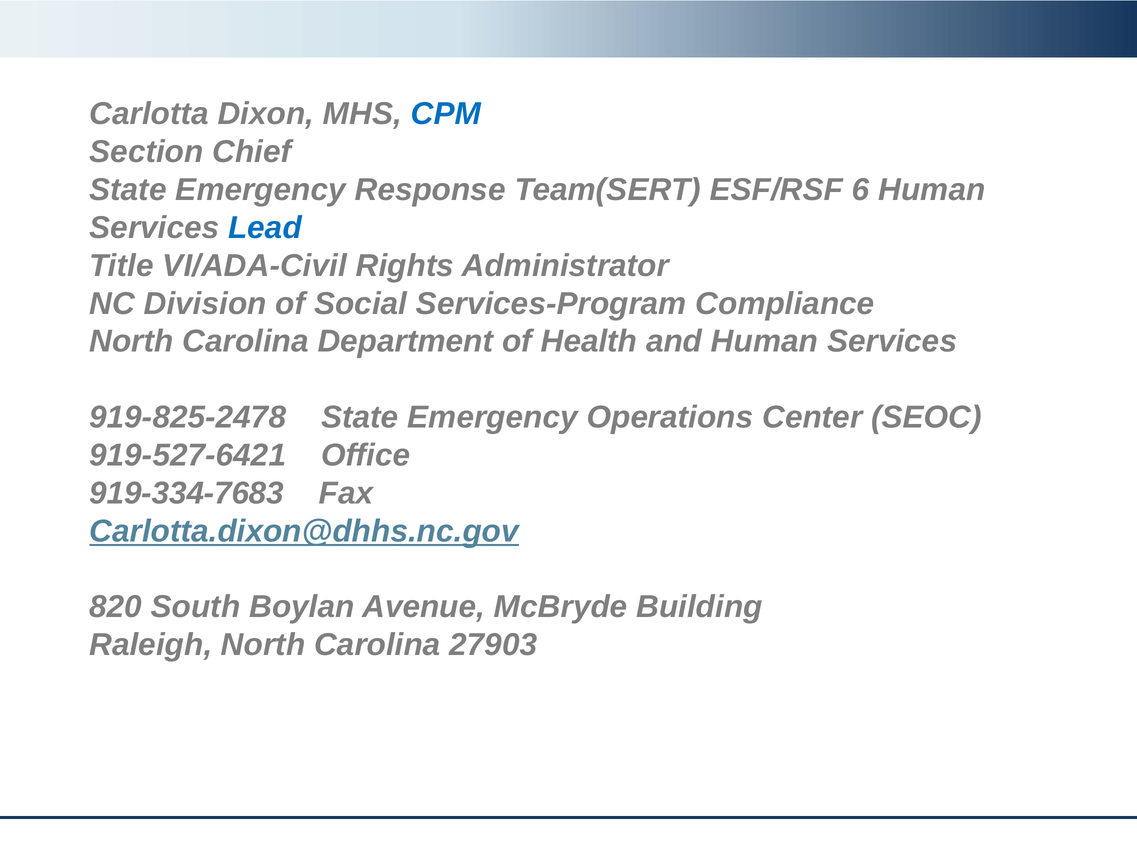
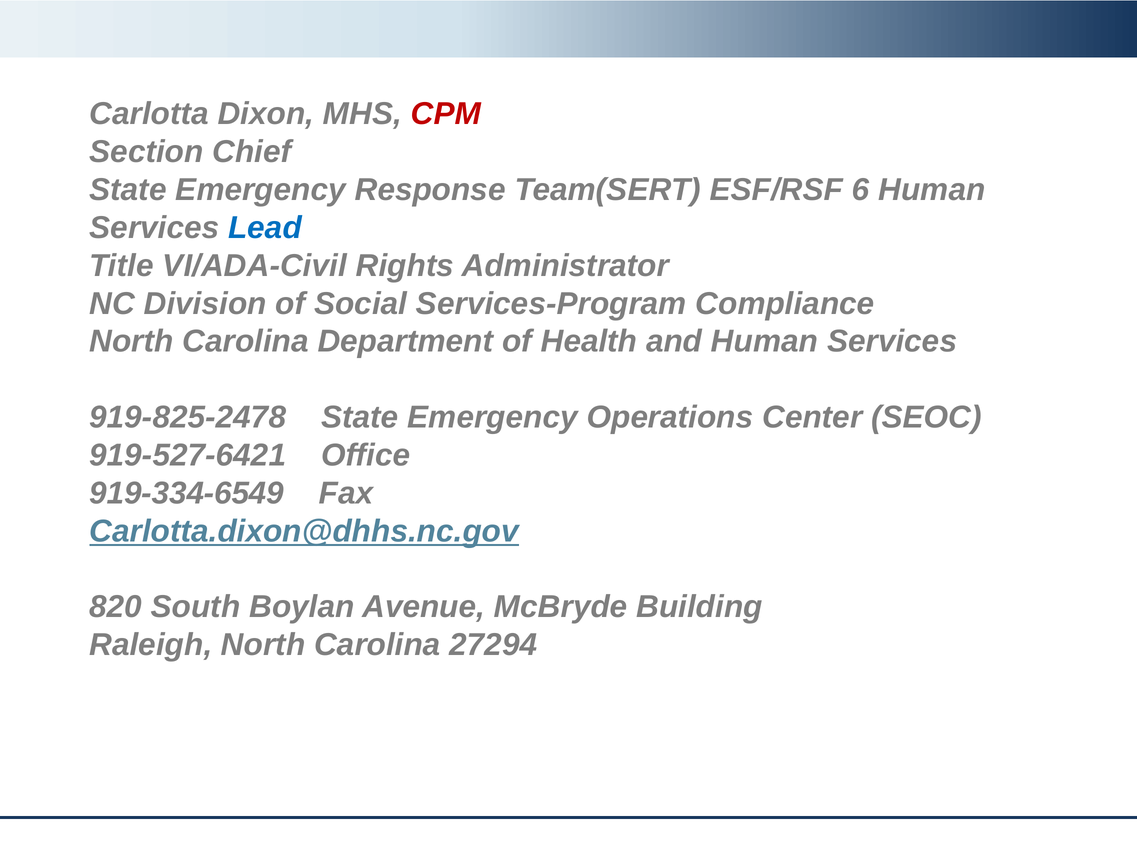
CPM colour: blue -> red (446, 114)
919-334-7683: 919-334-7683 -> 919-334-6549 (187, 493)
27903: 27903 -> 27294 (493, 645)
